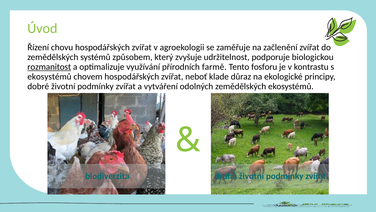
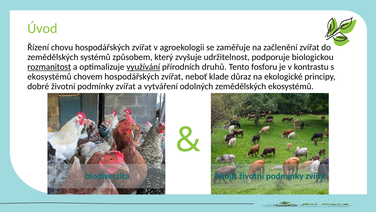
využívání underline: none -> present (143, 67)
farmě: farmě -> druhů (214, 67)
druhů: druhů -> hnojit (226, 176)
